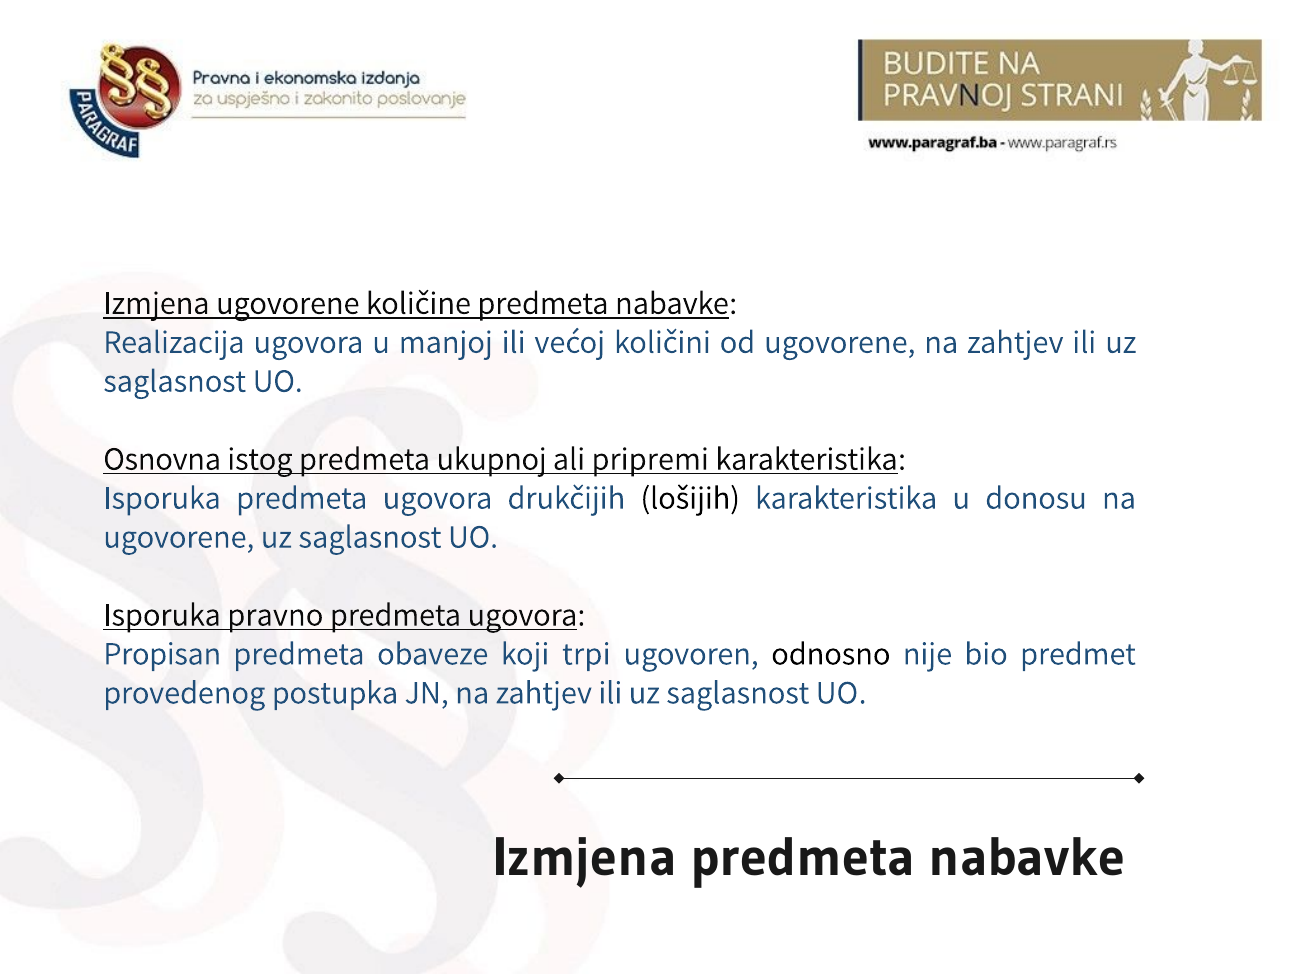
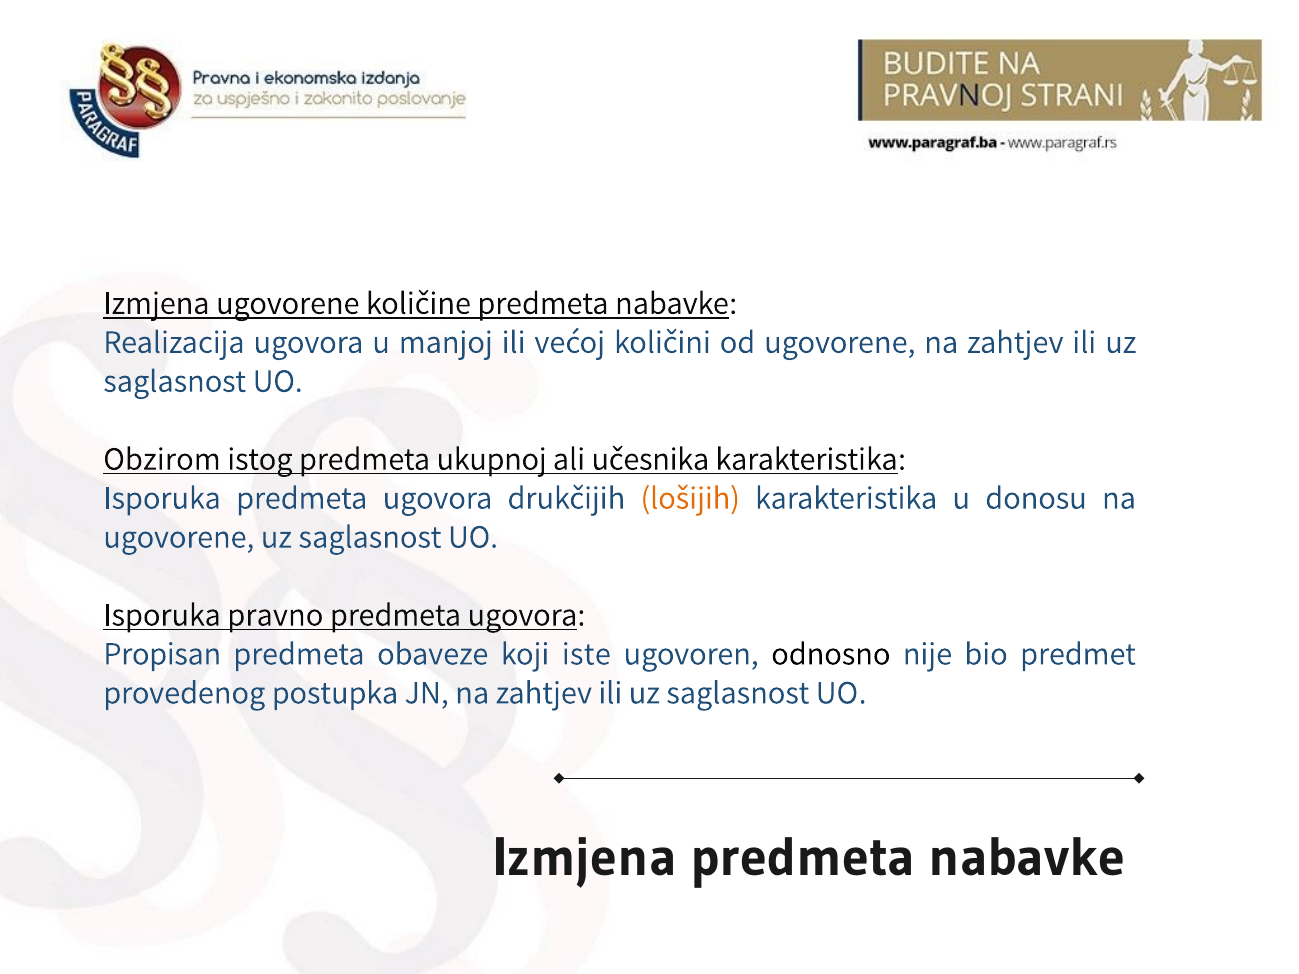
Osnovna: Osnovna -> Obzirom (162, 459)
pripremi: pripremi -> učesnika (650, 459)
lošijih colour: black -> orange (690, 498)
trpi: trpi -> iste (586, 654)
